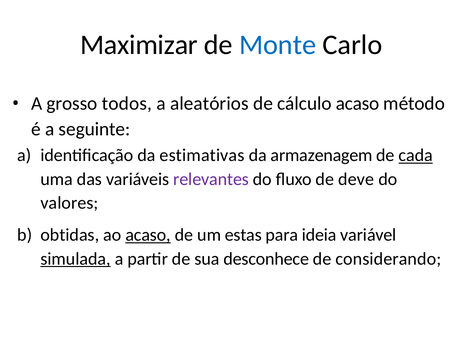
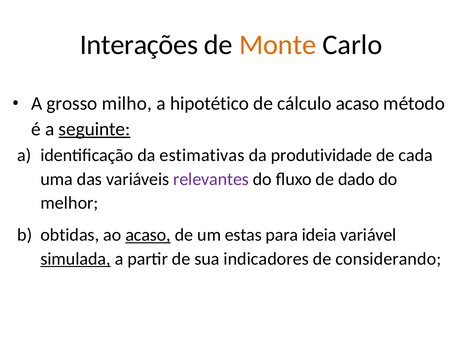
Maximizar: Maximizar -> Interações (139, 45)
Monte colour: blue -> orange (278, 45)
todos: todos -> milho (127, 104)
aleatórios: aleatórios -> hipotético (210, 104)
seguinte underline: none -> present (94, 129)
armazenagem: armazenagem -> produtividade (322, 155)
cada underline: present -> none (416, 155)
deve: deve -> dado (356, 179)
valores: valores -> melhor (69, 203)
desconhece: desconhece -> indicadores (266, 259)
